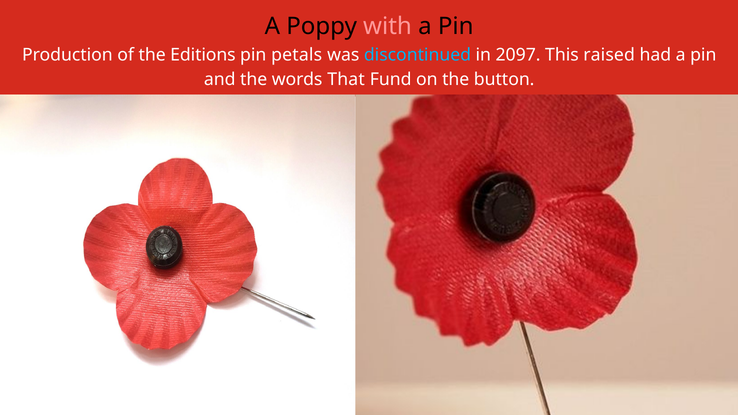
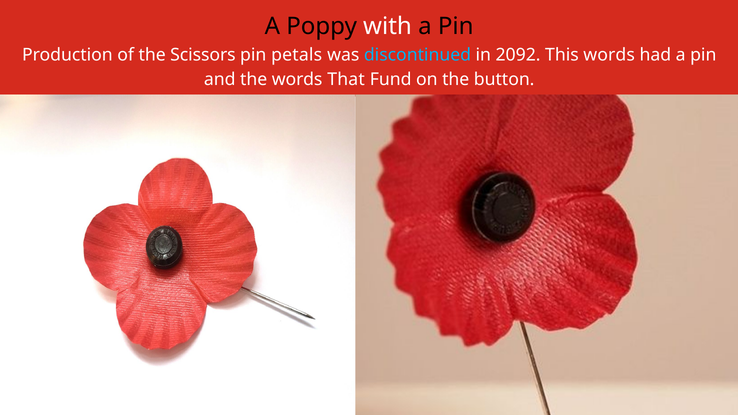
with colour: pink -> white (387, 27)
Editions: Editions -> Scissors (203, 55)
2097: 2097 -> 2092 (518, 55)
This raised: raised -> words (609, 55)
